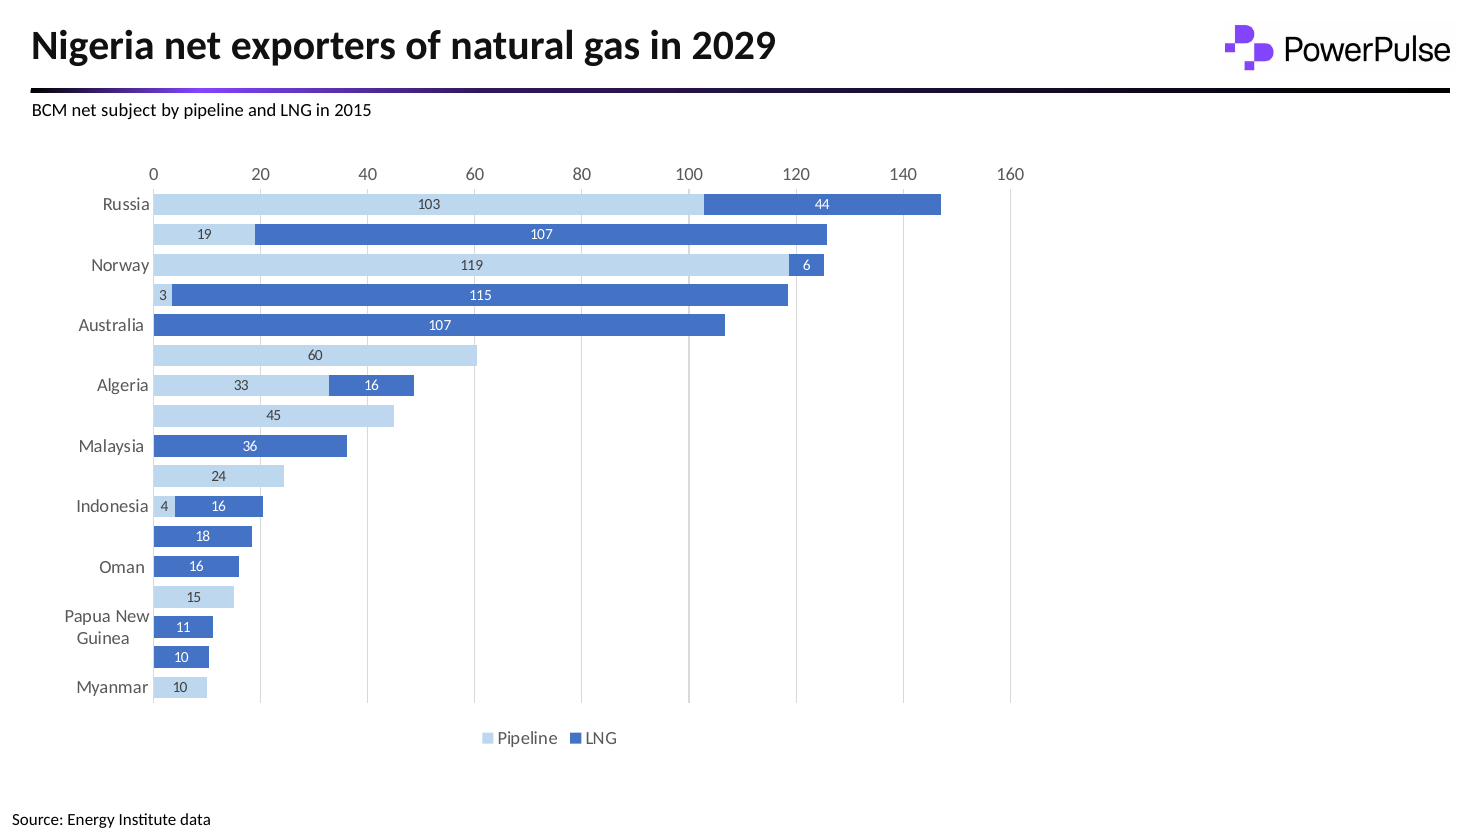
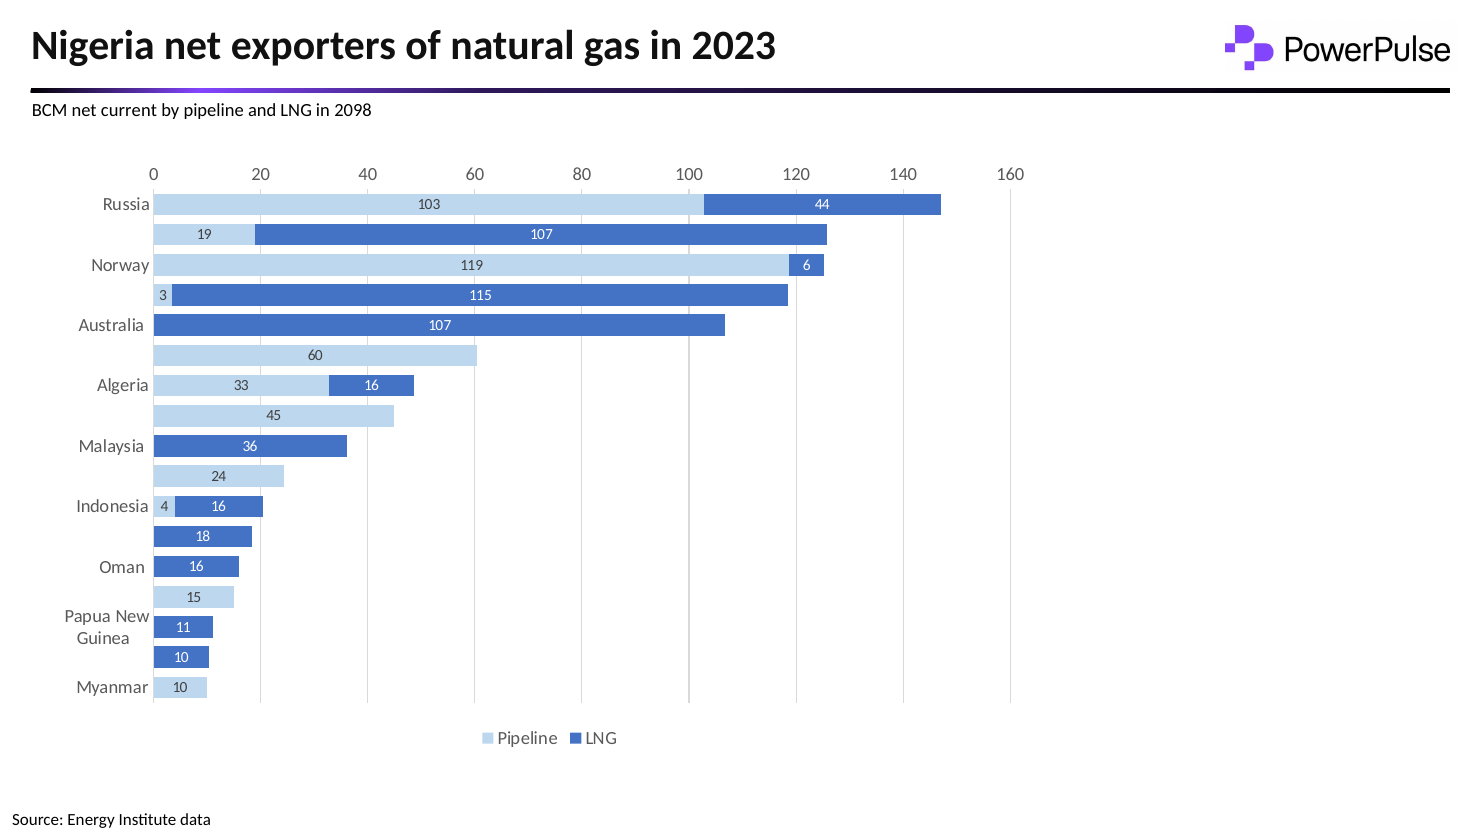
2029: 2029 -> 2023 (734, 45)
subject: subject -> current (129, 110)
2015: 2015 -> 2098 (353, 110)
